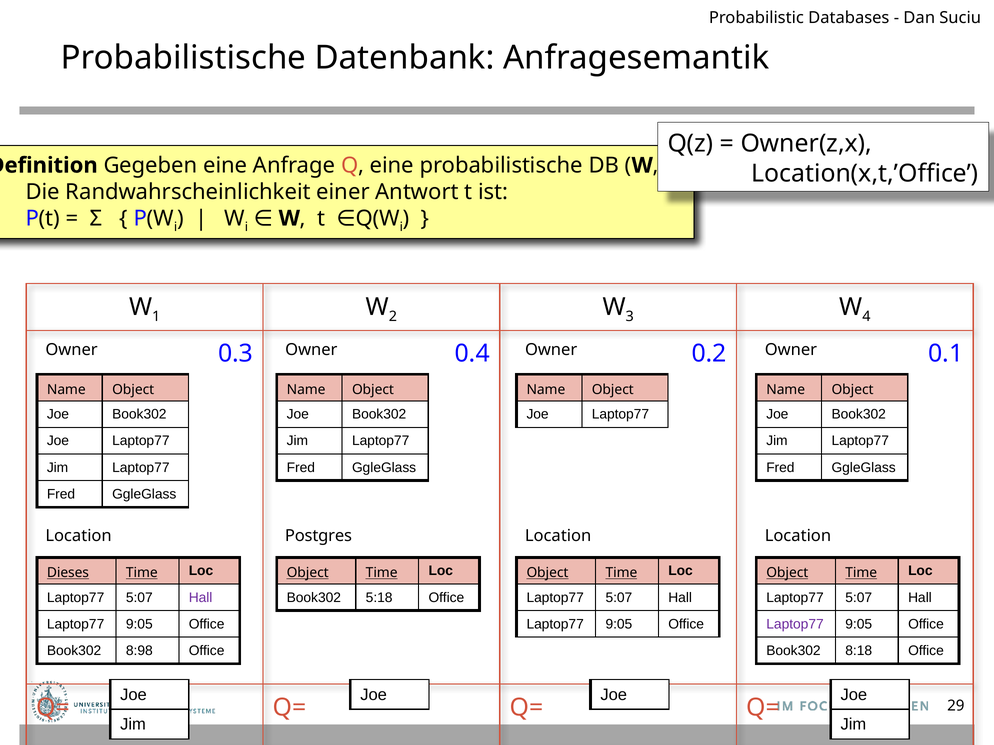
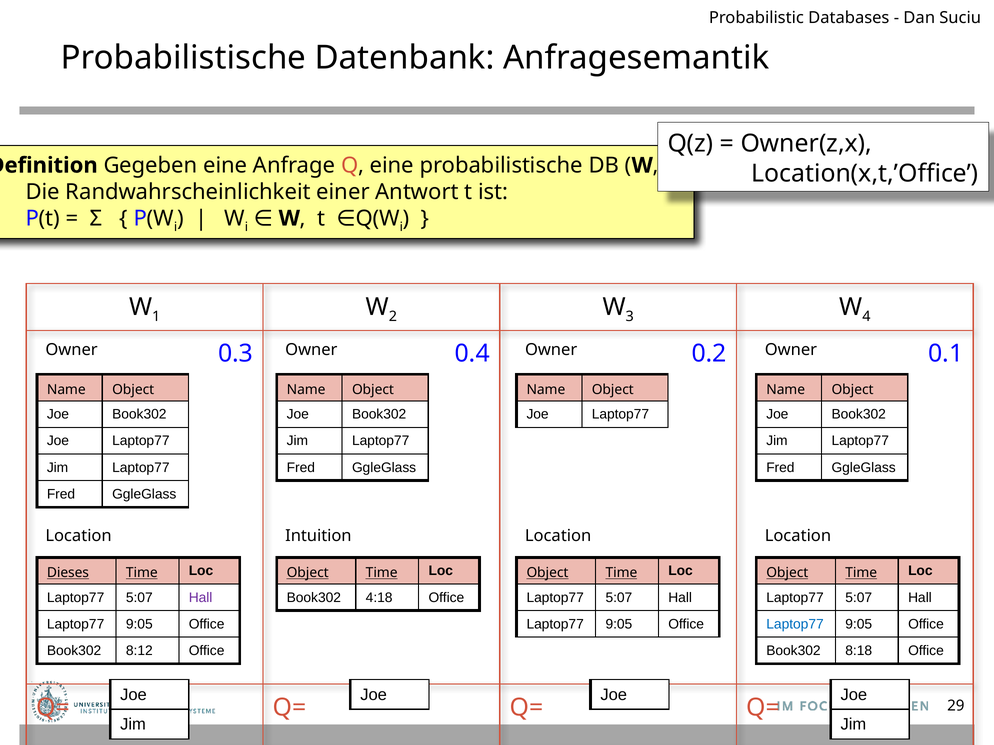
Postgres: Postgres -> Intuition (318, 536)
5:18: 5:18 -> 4:18 (379, 598)
Laptop77 colour: purple -> blue (795, 624)
8:98: 8:98 -> 8:12 (139, 651)
